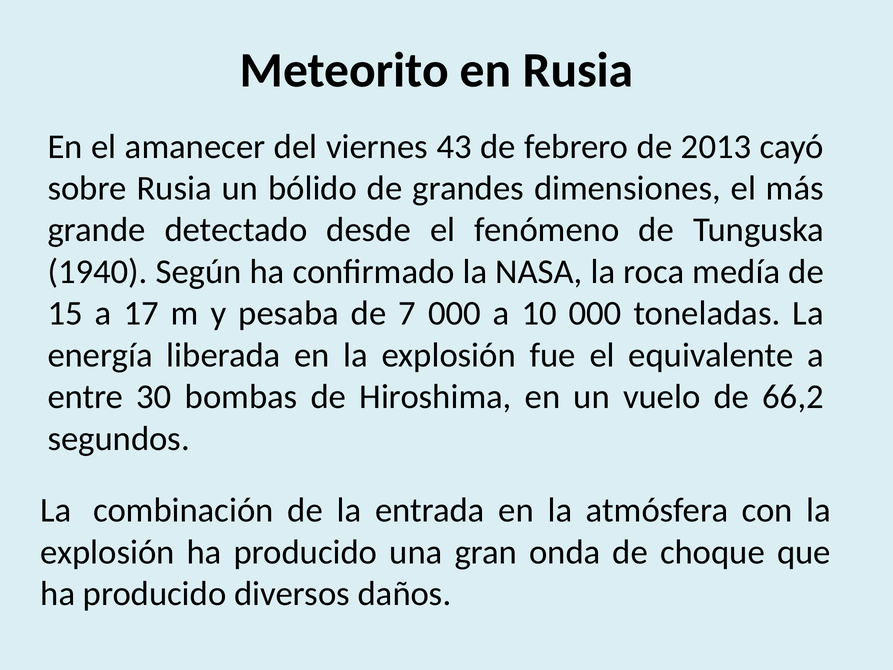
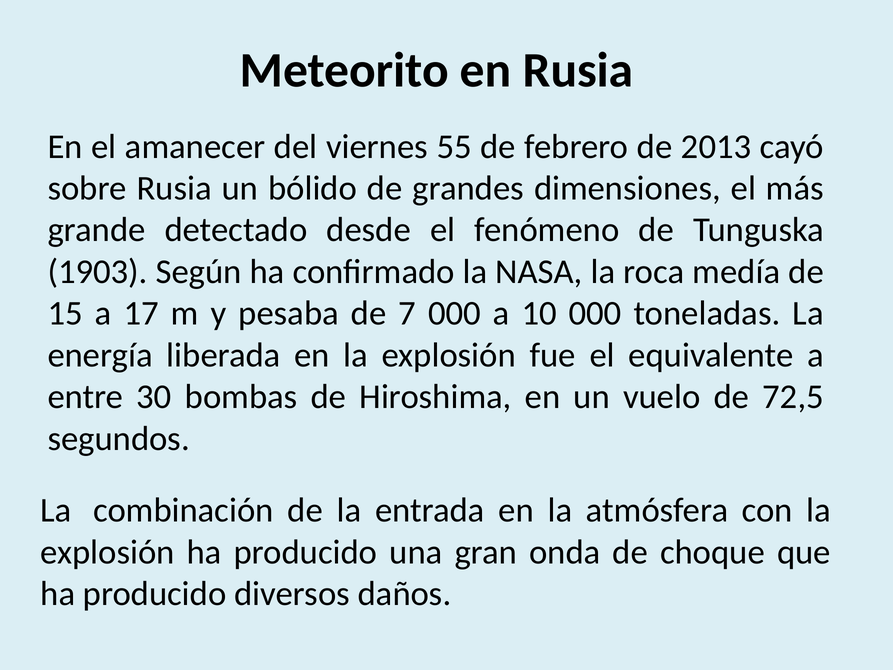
43: 43 -> 55 (454, 147)
1940: 1940 -> 1903 (98, 272)
66,2: 66,2 -> 72,5 (793, 397)
